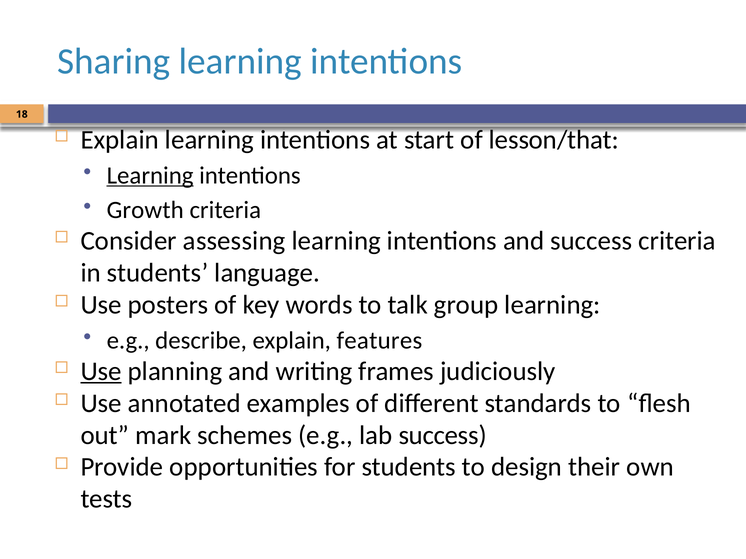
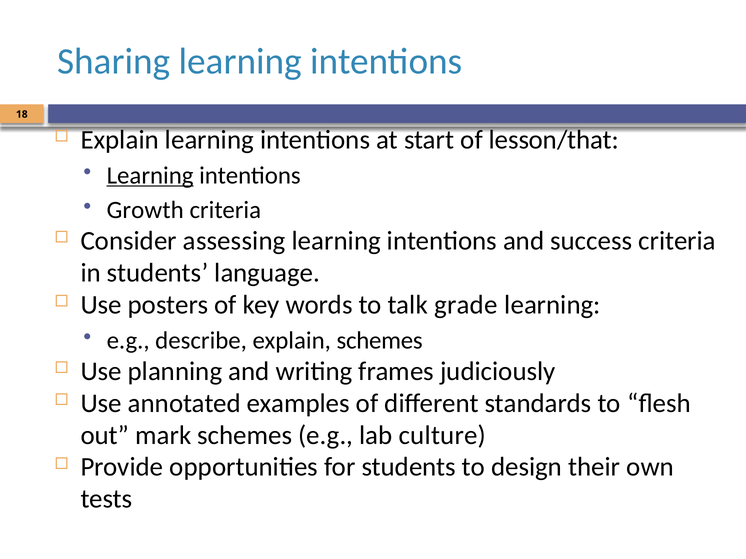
group: group -> grade (466, 305)
explain features: features -> schemes (380, 341)
Use underline: present -> none (101, 372)
lab success: success -> culture (442, 436)
